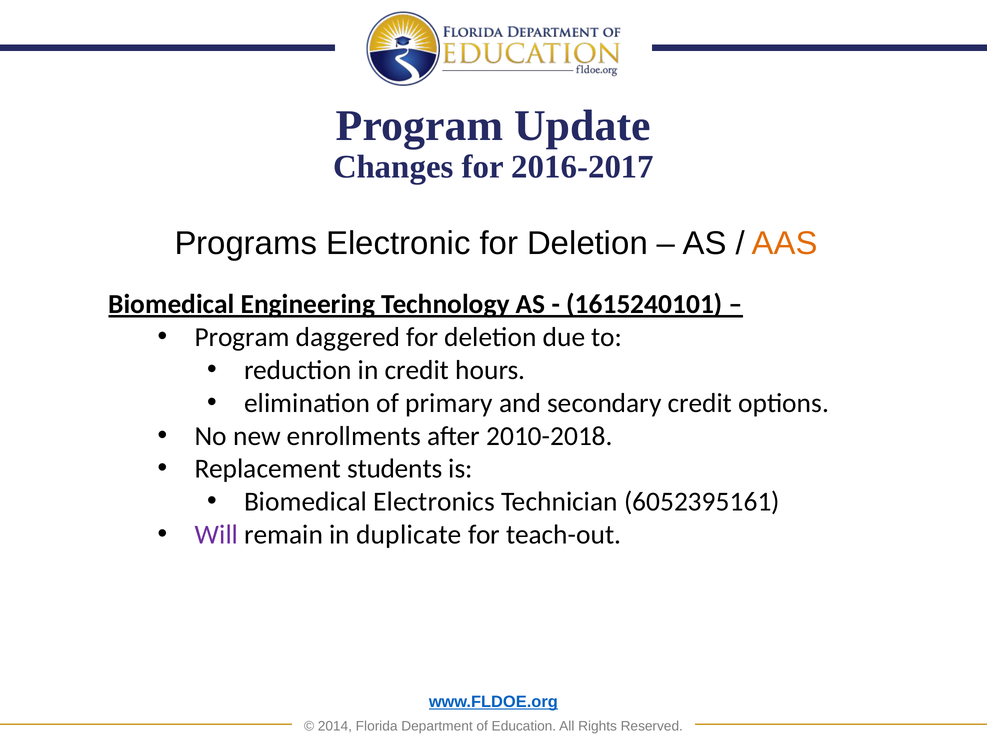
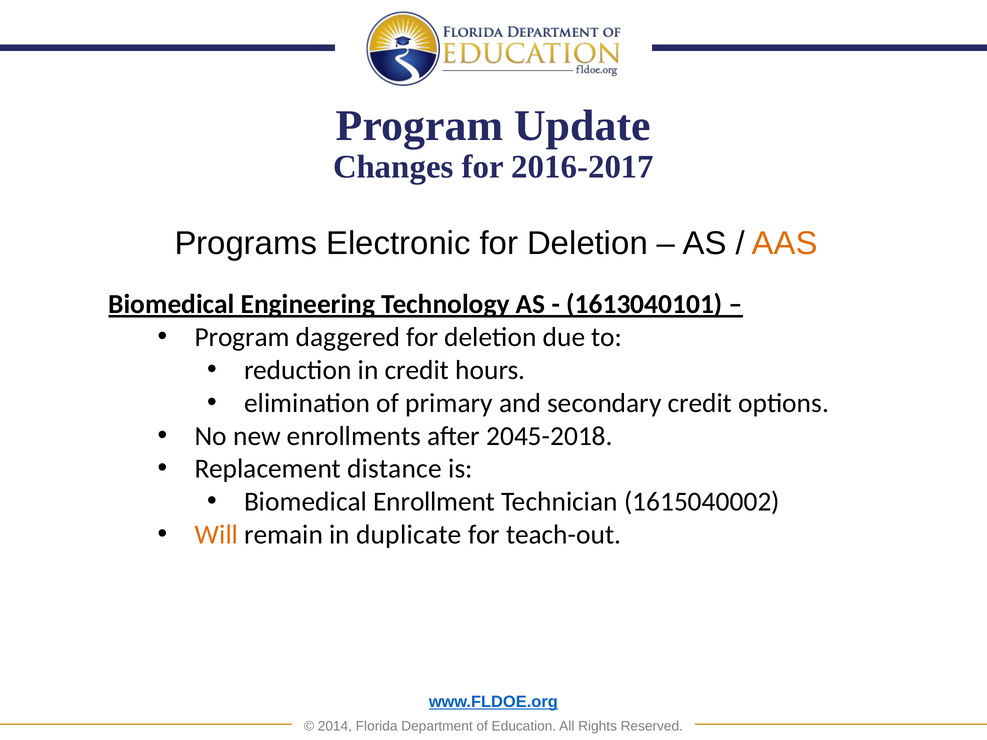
1615240101: 1615240101 -> 1613040101 (644, 305)
2010-2018: 2010-2018 -> 2045-2018 (549, 436)
students: students -> distance (394, 469)
Electronics: Electronics -> Enrollment (434, 502)
6052395161: 6052395161 -> 1615040002 (702, 502)
Will colour: purple -> orange (216, 535)
